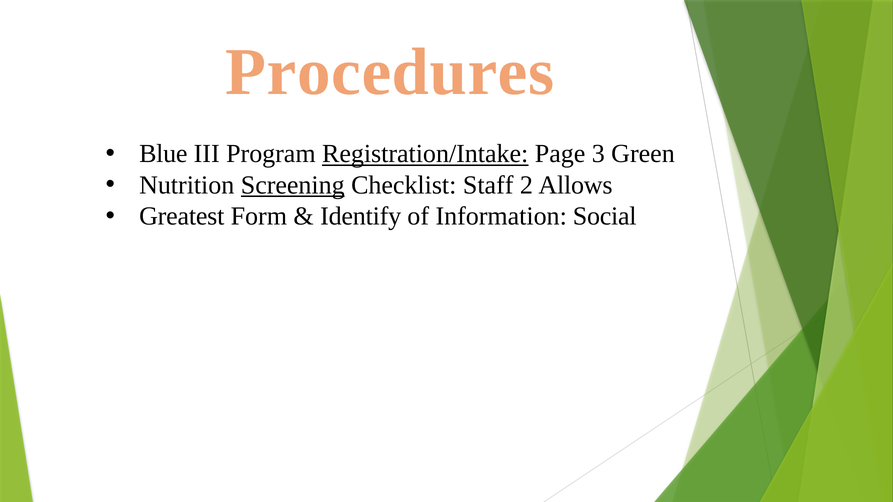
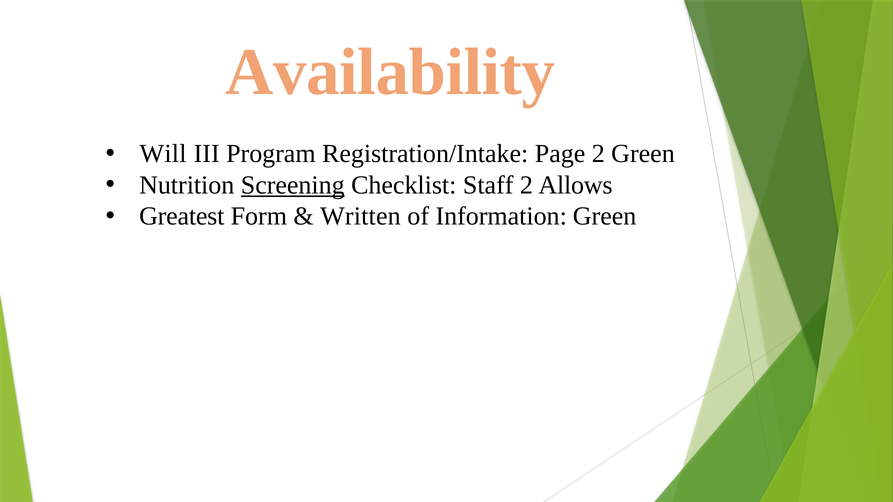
Procedures: Procedures -> Availability (390, 72)
Blue: Blue -> Will (163, 154)
Registration/Intake underline: present -> none (425, 154)
Page 3: 3 -> 2 (598, 154)
Identify: Identify -> Written (360, 217)
Information Social: Social -> Green (605, 217)
